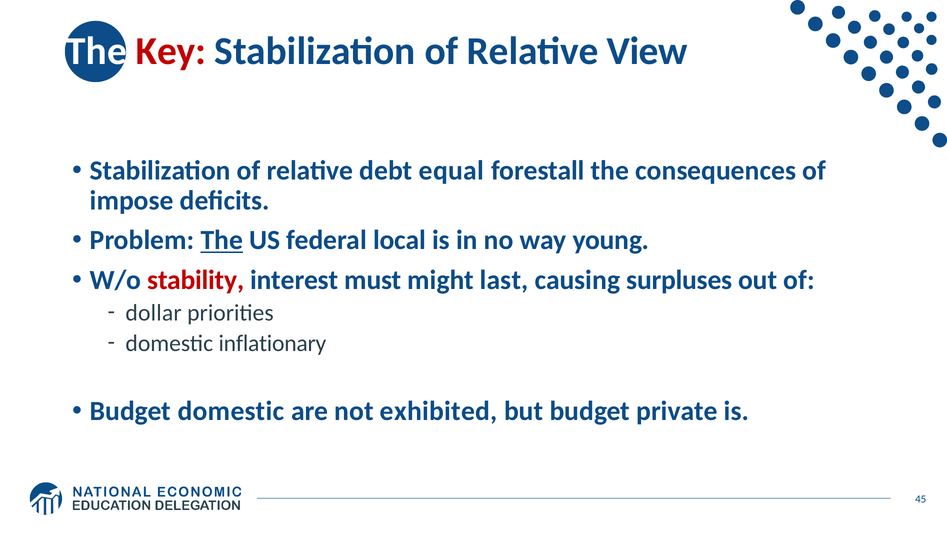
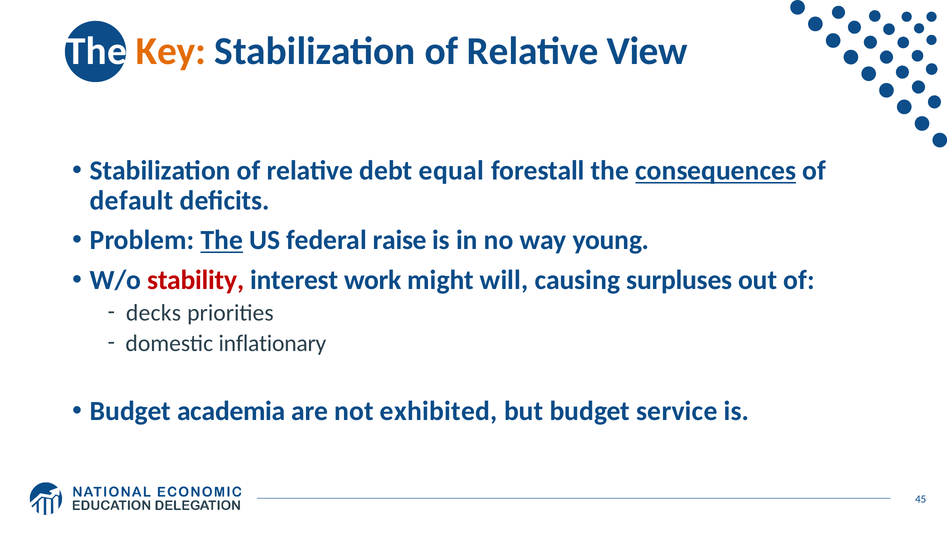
Key colour: red -> orange (171, 51)
consequences underline: none -> present (716, 171)
impose: impose -> default (132, 200)
local: local -> raise (400, 240)
must: must -> work (373, 280)
last: last -> will (504, 280)
dollar: dollar -> decks (154, 313)
Budget domestic: domestic -> academia (231, 411)
private: private -> service (677, 411)
